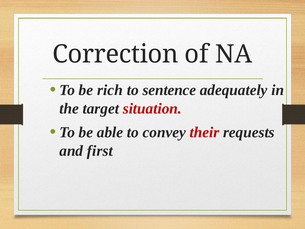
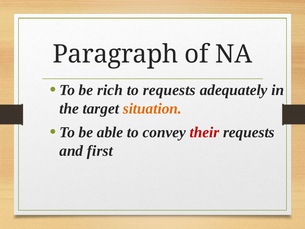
Correction: Correction -> Paragraph (115, 54)
to sentence: sentence -> requests (169, 90)
situation colour: red -> orange (152, 108)
